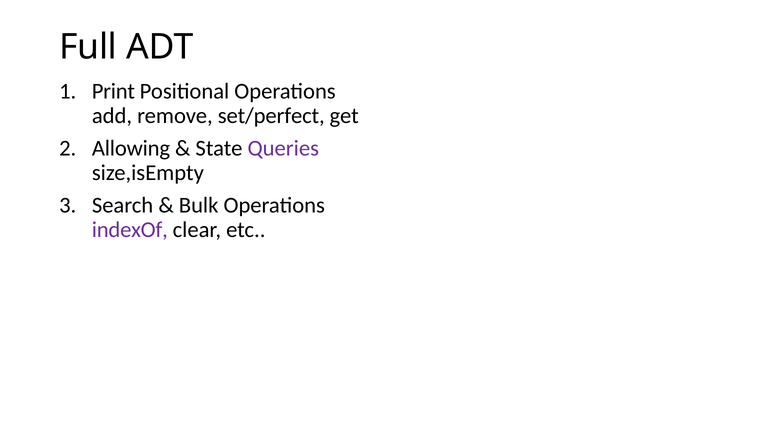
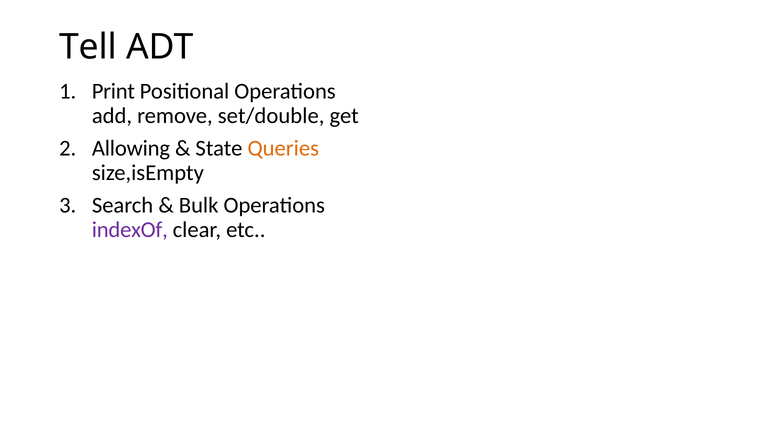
Full: Full -> Tell (88, 47)
set/perfect: set/perfect -> set/double (271, 116)
Queries colour: purple -> orange (283, 148)
